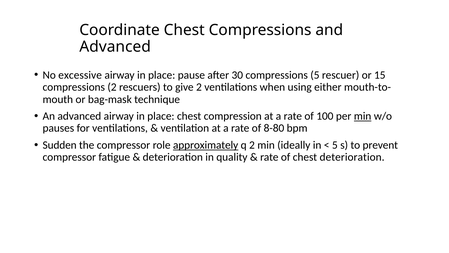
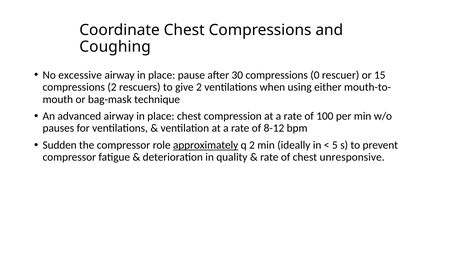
Advanced: Advanced -> Coughing (115, 47)
compressions 5: 5 -> 0 (315, 75)
min underline: present -> none (363, 116)
8-80: 8-80 -> 8-12 (274, 128)
chest deterioration: deterioration -> unresponsive (352, 157)
